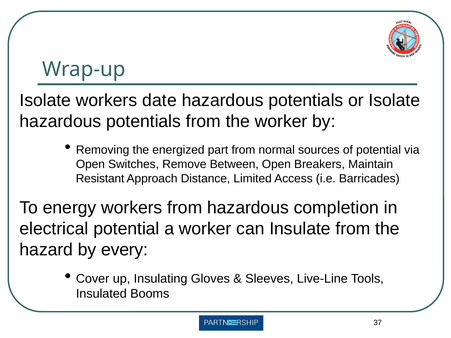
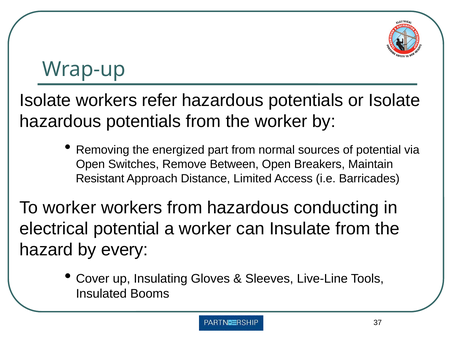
date: date -> refer (160, 100)
To energy: energy -> worker (70, 208)
completion: completion -> conducting (336, 208)
